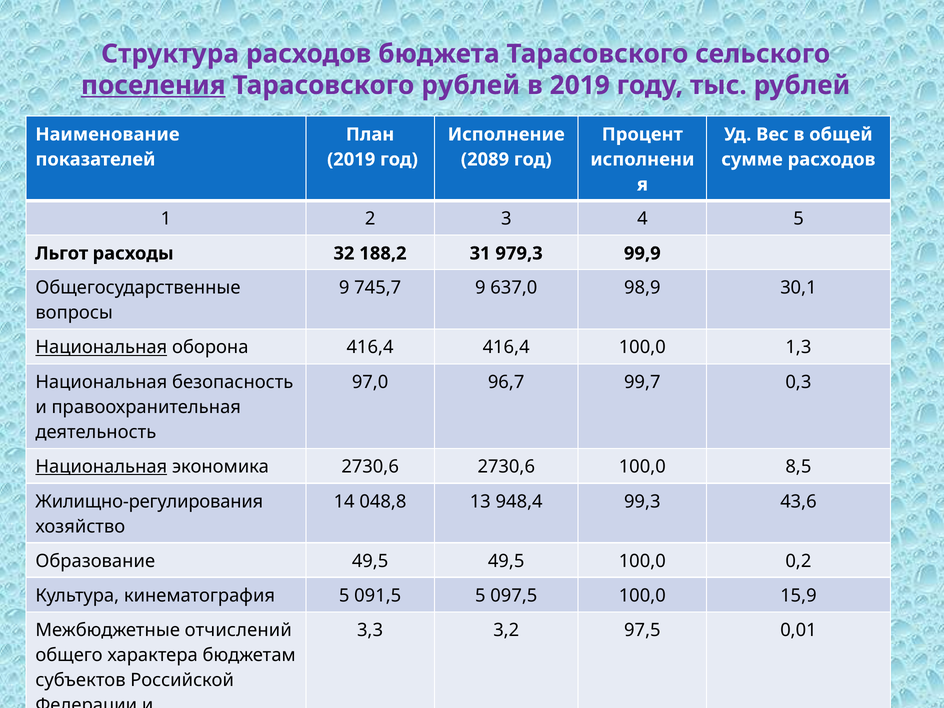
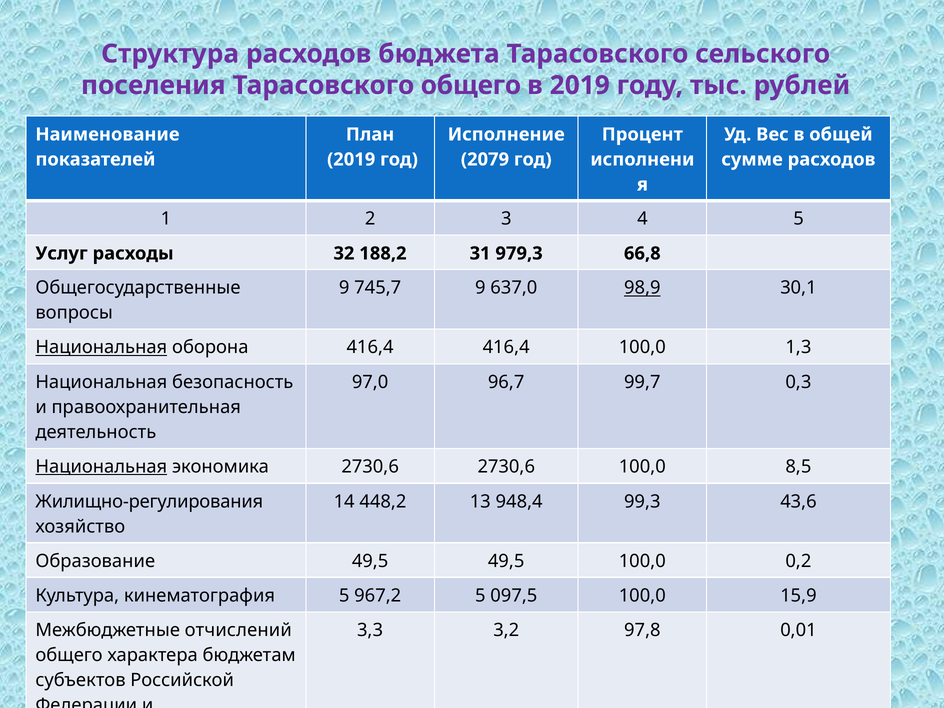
поселения underline: present -> none (153, 85)
Тарасовского рублей: рублей -> общего (471, 85)
2089: 2089 -> 2079 (485, 159)
Льгот: Льгот -> Услуг (62, 253)
99,9: 99,9 -> 66,8 (642, 253)
98,9 underline: none -> present (642, 288)
048,8: 048,8 -> 448,2 (383, 502)
091,5: 091,5 -> 967,2 (378, 596)
97,5: 97,5 -> 97,8 (642, 630)
